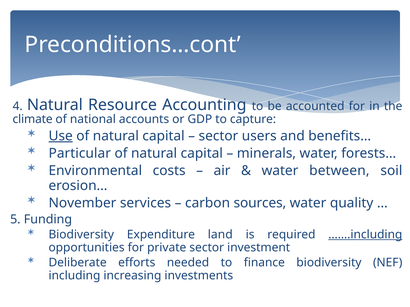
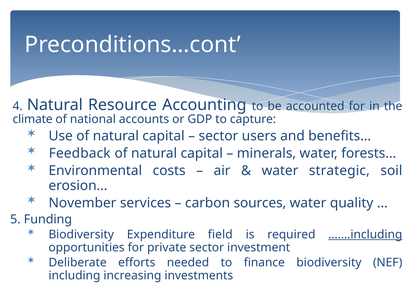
Use underline: present -> none (61, 136)
Particular: Particular -> Feedback (80, 154)
between: between -> strategic (339, 171)
land: land -> field (220, 235)
